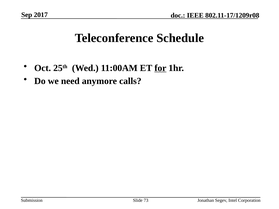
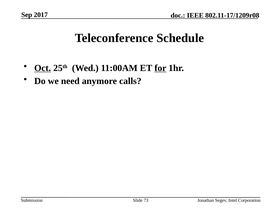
Oct underline: none -> present (43, 68)
